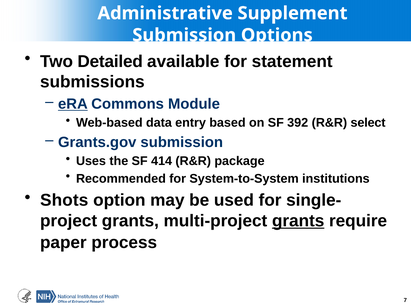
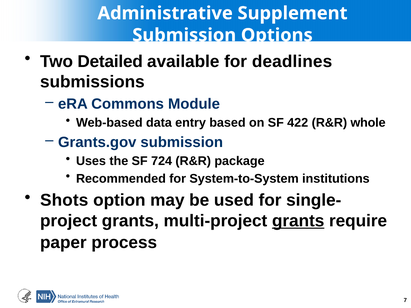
statement: statement -> deadlines (292, 61)
eRA underline: present -> none (73, 104)
392: 392 -> 422 (298, 123)
select: select -> whole (368, 123)
414: 414 -> 724 (162, 161)
